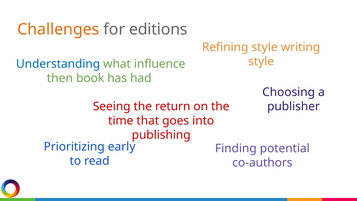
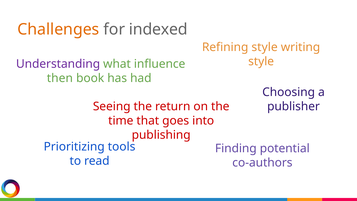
editions: editions -> indexed (158, 29)
Understanding colour: blue -> purple (58, 64)
early: early -> tools (122, 146)
